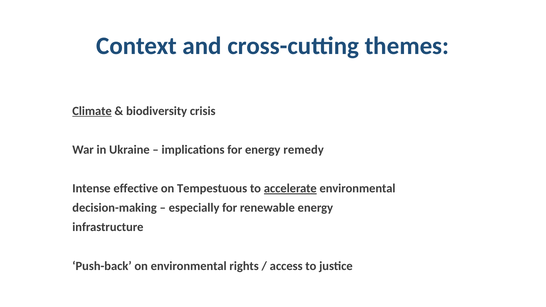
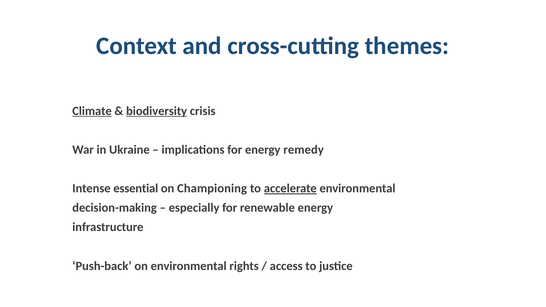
biodiversity underline: none -> present (157, 111)
effective: effective -> essential (136, 188)
Tempestuous: Tempestuous -> Championing (212, 188)
